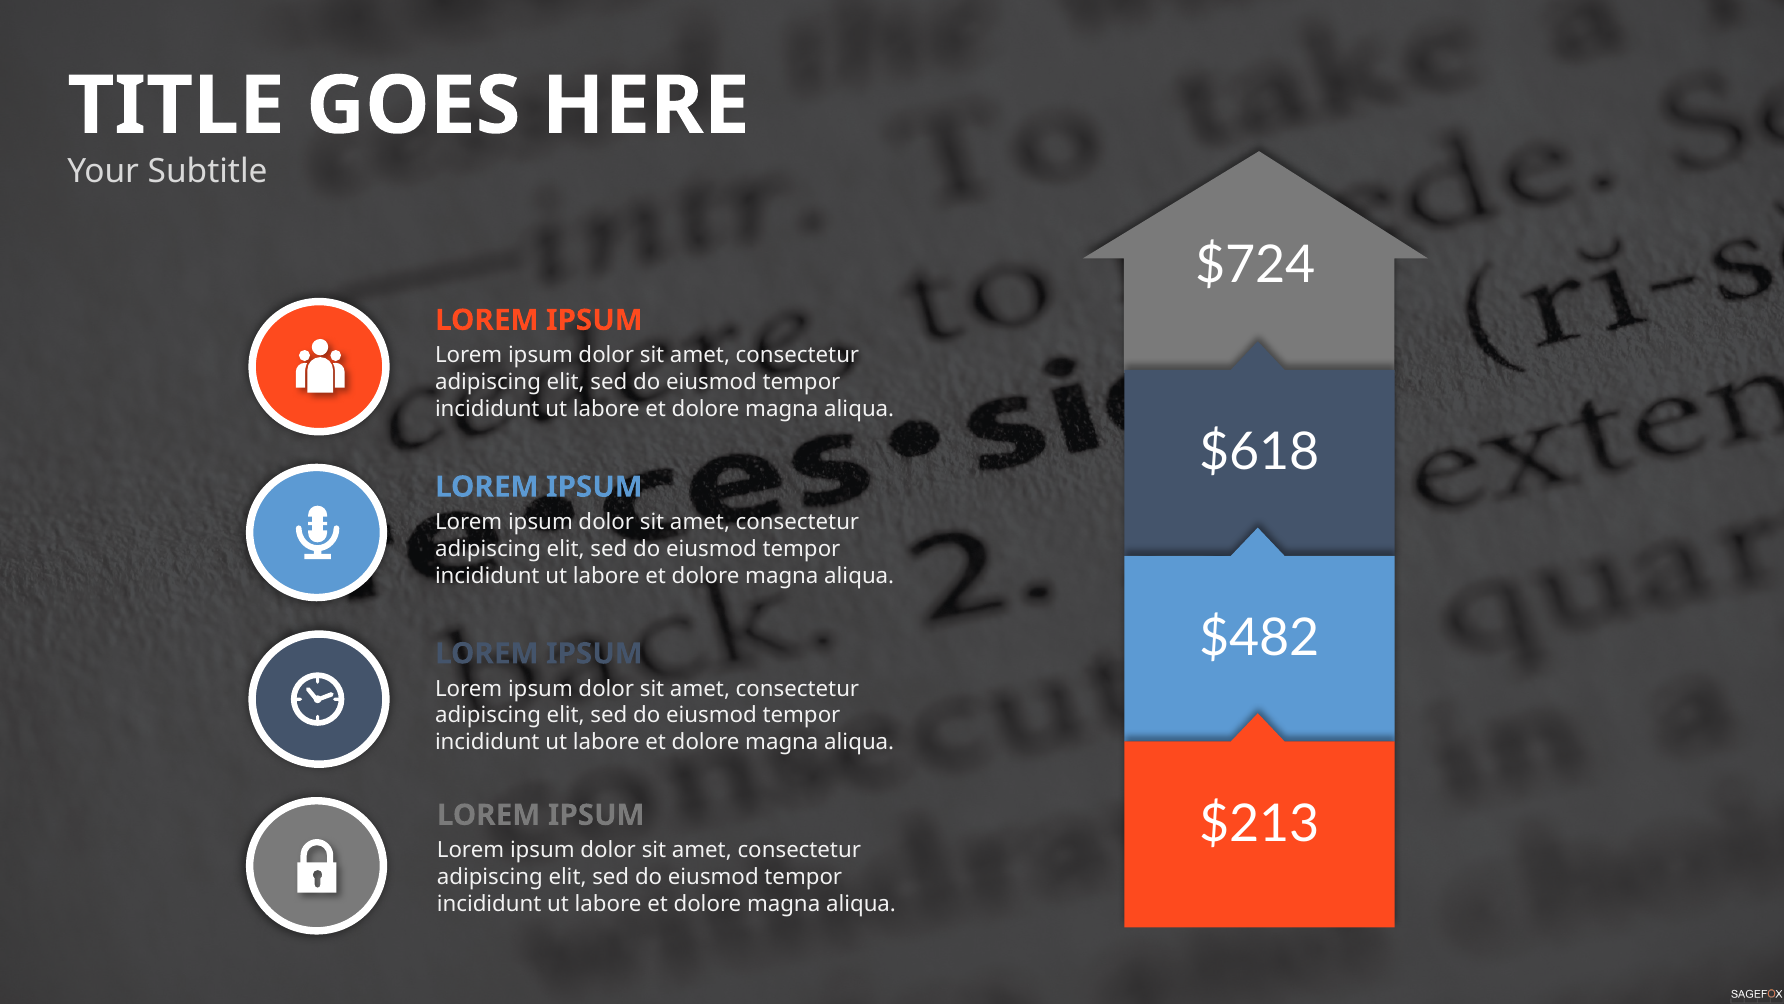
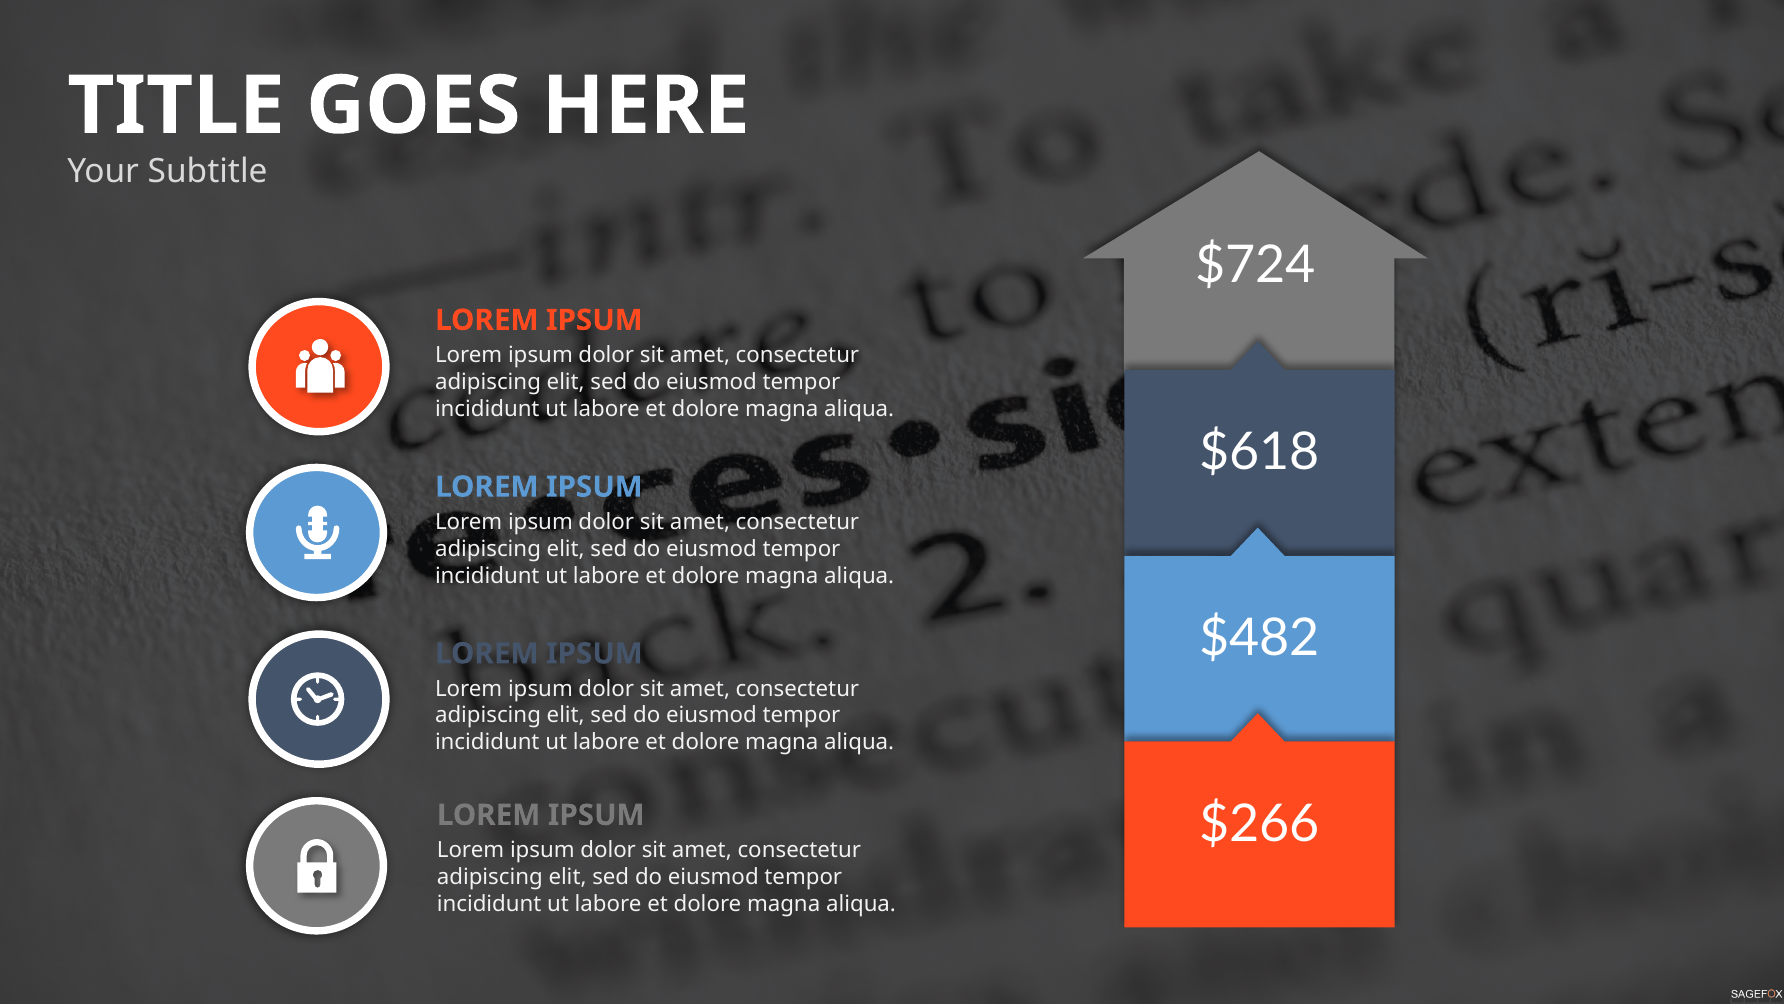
$213: $213 -> $266 (1260, 824)
